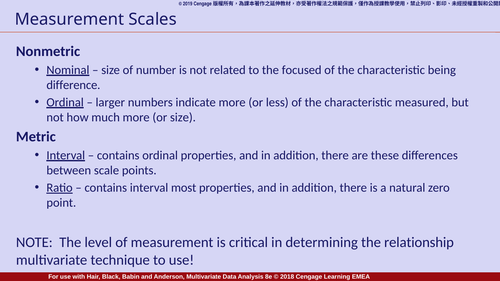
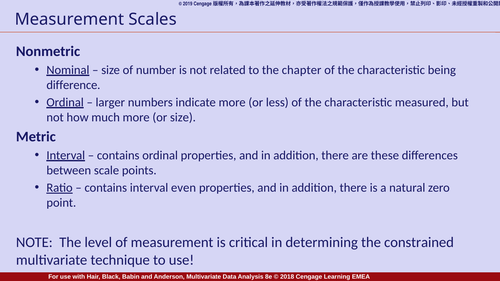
focused: focused -> chapter (302, 70)
most: most -> even (184, 188)
relationship: relationship -> constrained (419, 243)
